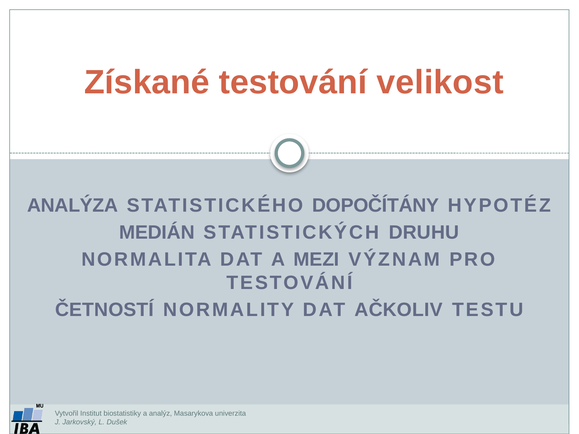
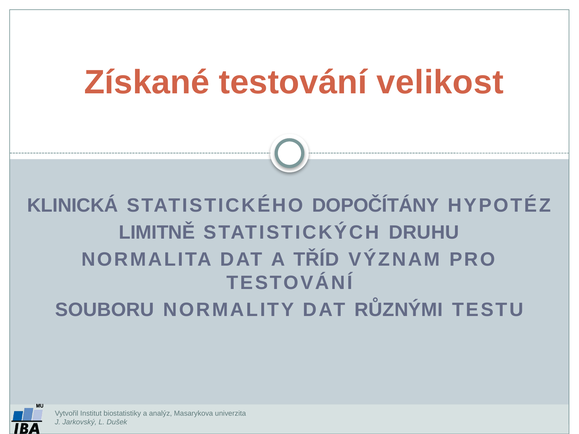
ANALÝZA: ANALÝZA -> KLINICKÁ (73, 206)
MEDIÁN: MEDIÁN -> LIMITNĚ (157, 233)
MEZI: MEZI -> TŘÍD (316, 260)
ČETNOSTÍ: ČETNOSTÍ -> SOUBORU (105, 310)
AČKOLIV: AČKOLIV -> RŮZNÝMI (399, 310)
